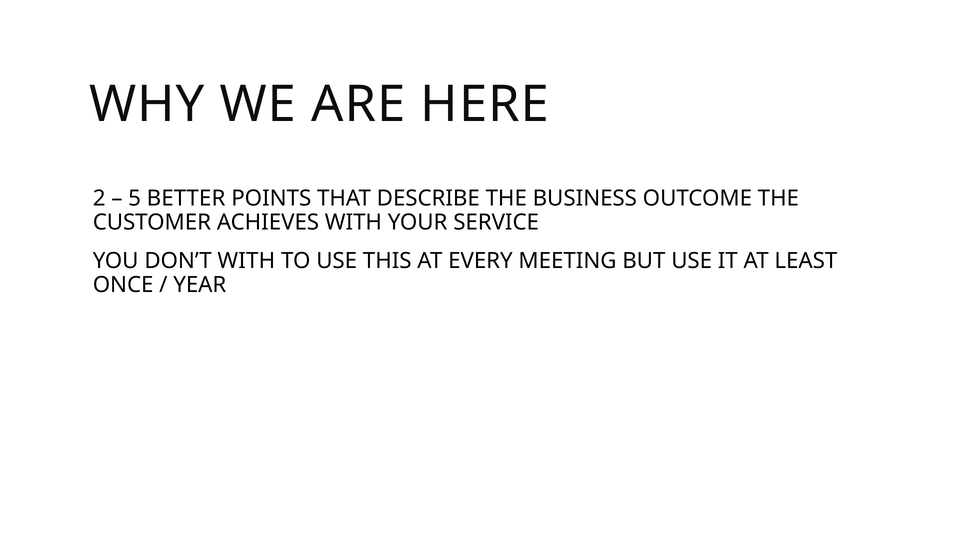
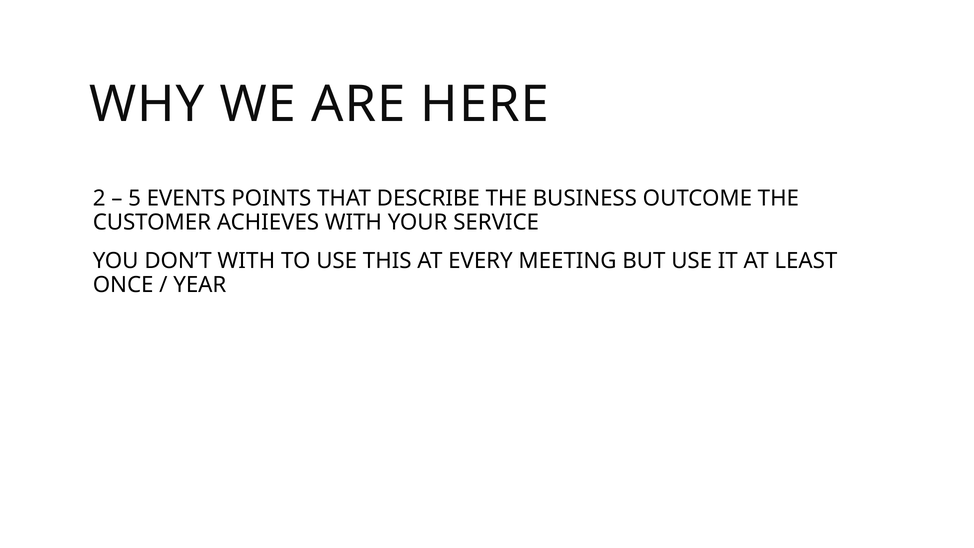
BETTER: BETTER -> EVENTS (186, 198)
